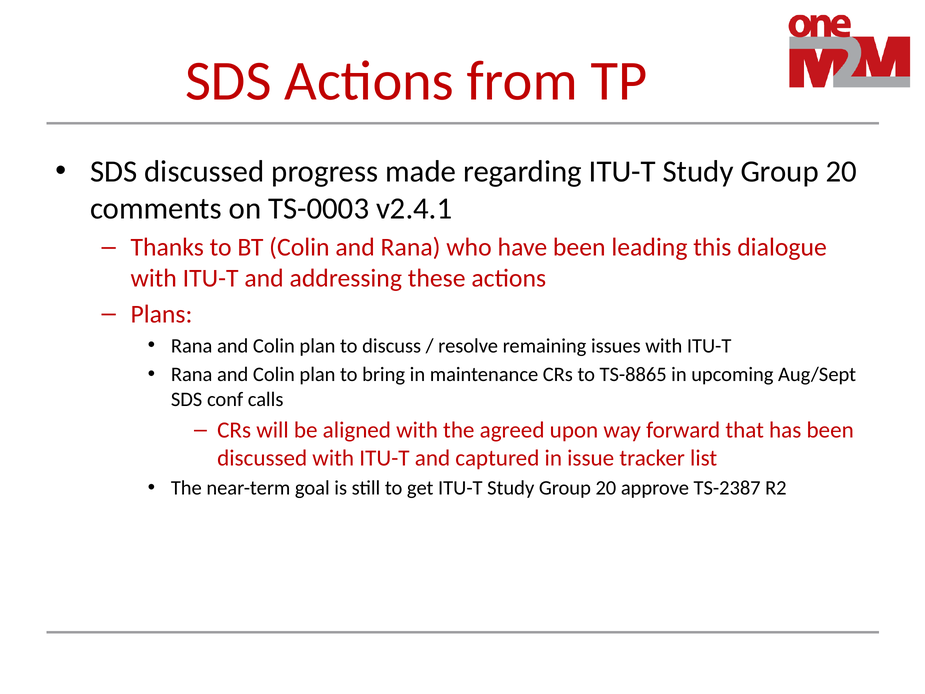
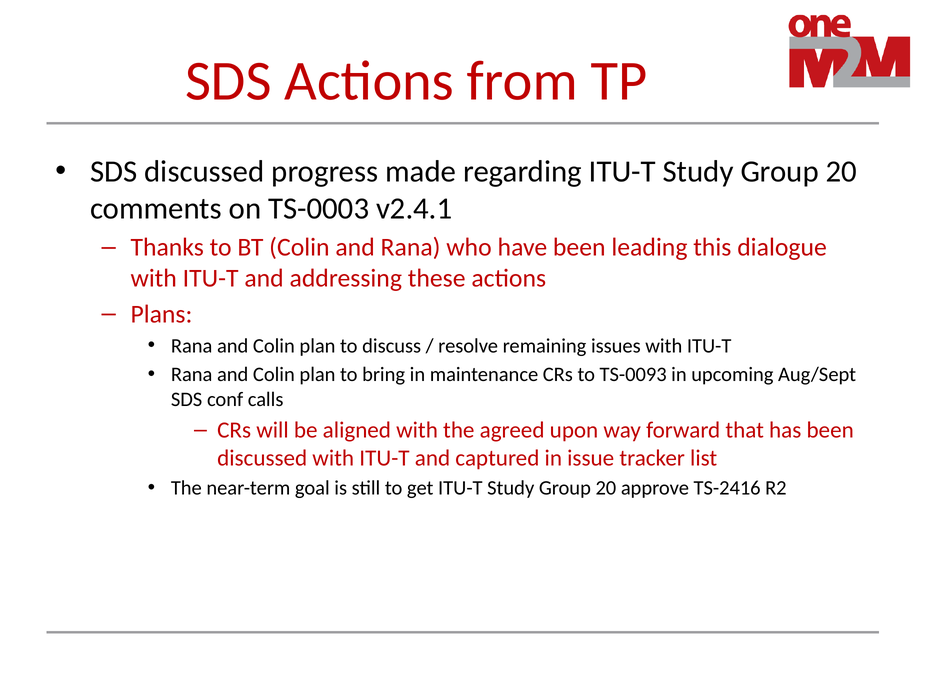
TS-8865: TS-8865 -> TS-0093 (633, 374)
TS-2387: TS-2387 -> TS-2416 (727, 488)
